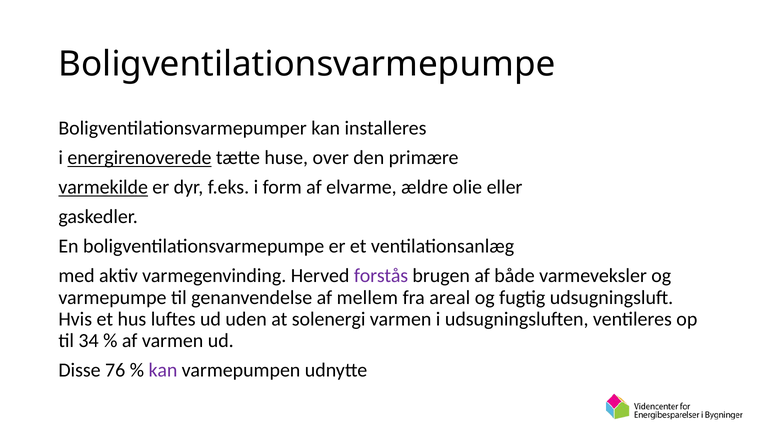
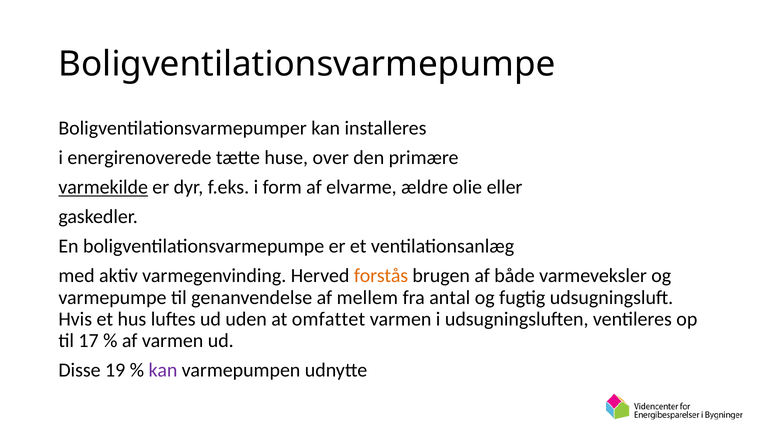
energirenoverede underline: present -> none (139, 158)
forstås colour: purple -> orange (381, 276)
areal: areal -> antal (450, 297)
solenergi: solenergi -> omfattet (329, 319)
34: 34 -> 17 (89, 340)
76: 76 -> 19 (115, 370)
